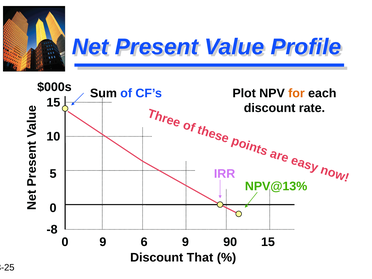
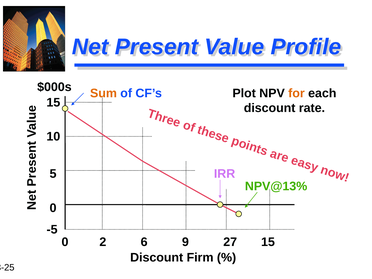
Sum colour: black -> orange (103, 93)
-8: -8 -> -5 (52, 230)
0 9: 9 -> 2 (103, 242)
90: 90 -> 27 (230, 242)
That: That -> Firm (200, 258)
